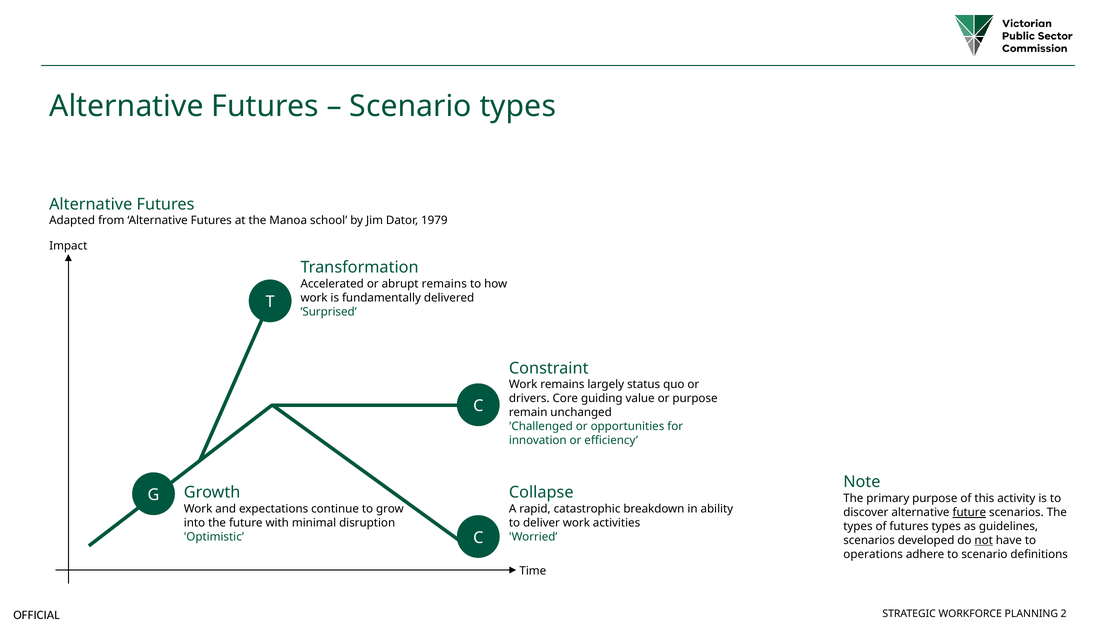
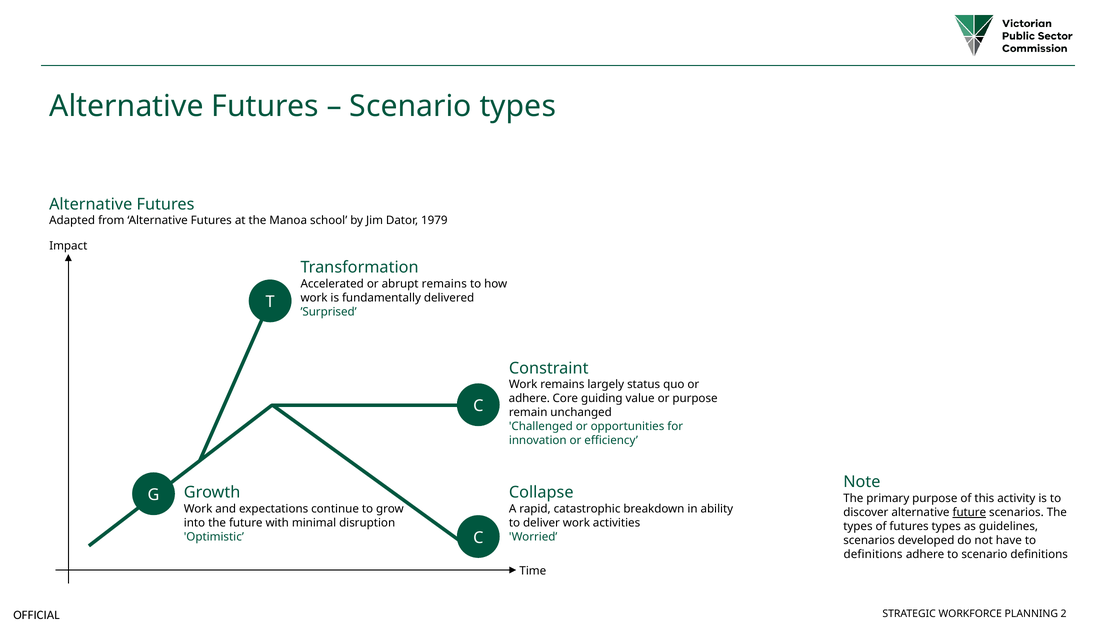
drivers: drivers -> adhere (529, 399)
not underline: present -> none (984, 541)
operations: operations -> definitions (873, 555)
